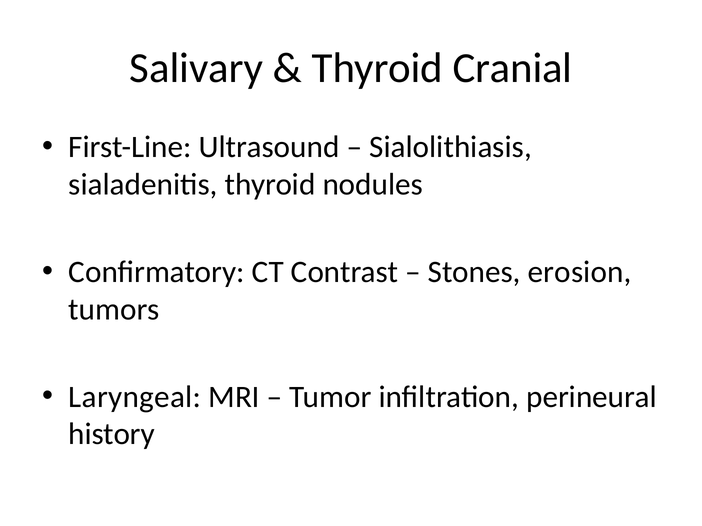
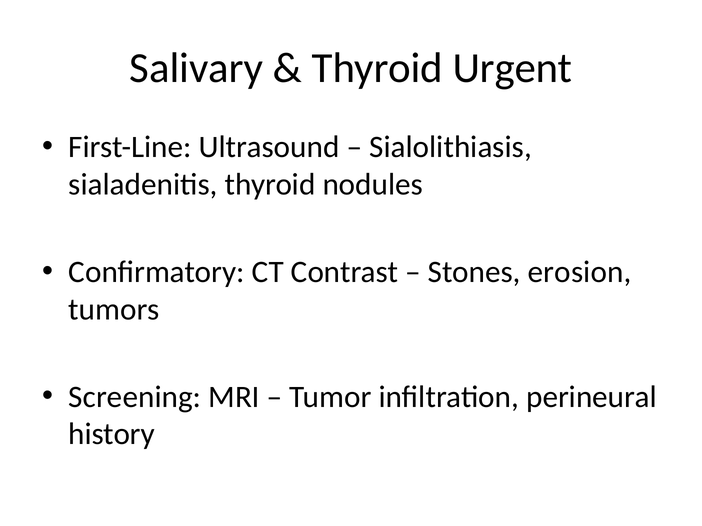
Cranial: Cranial -> Urgent (512, 68)
Laryngeal: Laryngeal -> Screening (135, 397)
